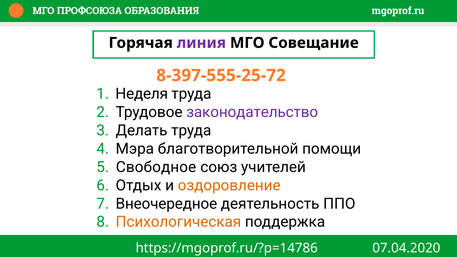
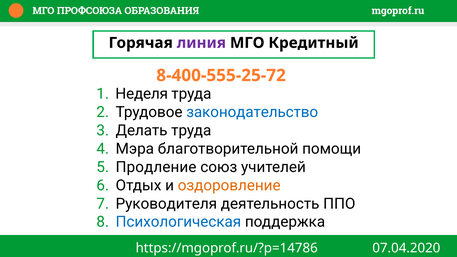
Совещание: Совещание -> Кредитный (314, 43)
8-397-555-25-72: 8-397-555-25-72 -> 8-400-555-25-72 (221, 75)
законодательство colour: purple -> blue (252, 112)
Свободное: Свободное -> Продление (156, 167)
Внеочередное: Внеочередное -> Руководителя (166, 204)
Психологическая colour: orange -> blue (178, 222)
